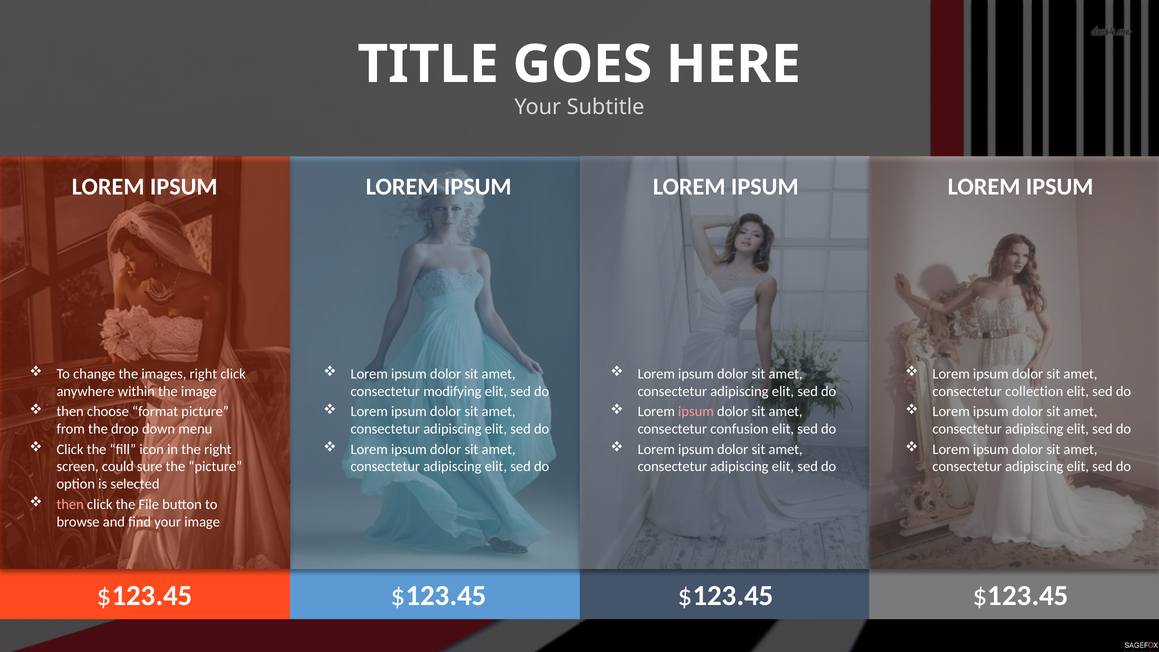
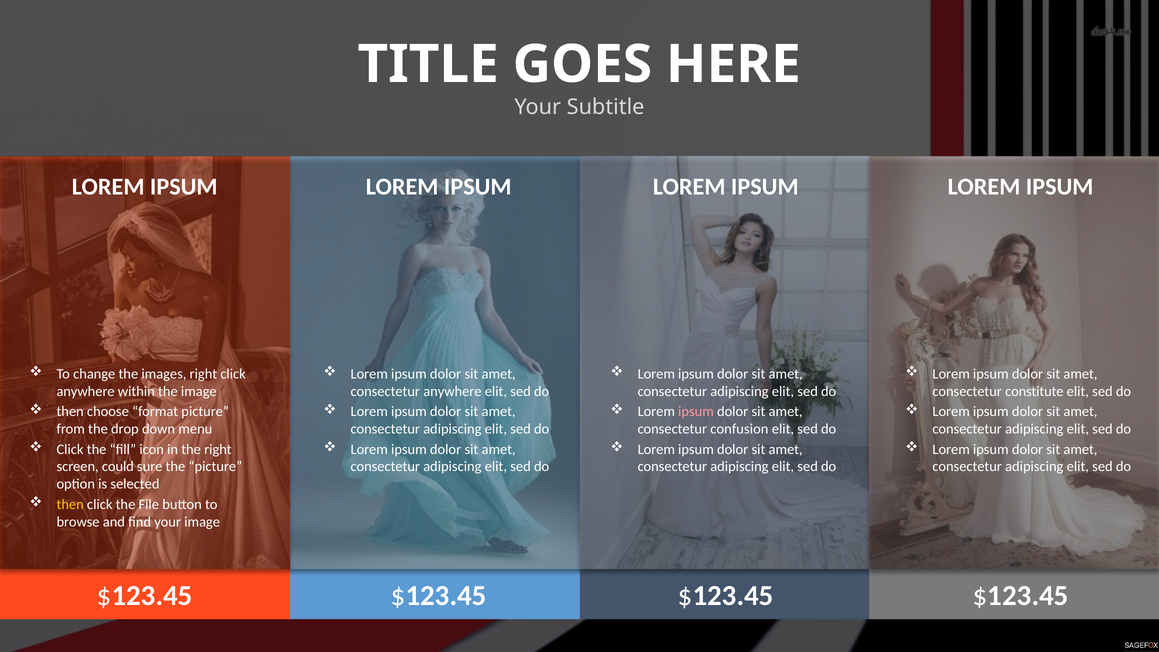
consectetur modifying: modifying -> anywhere (452, 391)
collection: collection -> constitute (1034, 391)
then colour: pink -> yellow (70, 504)
